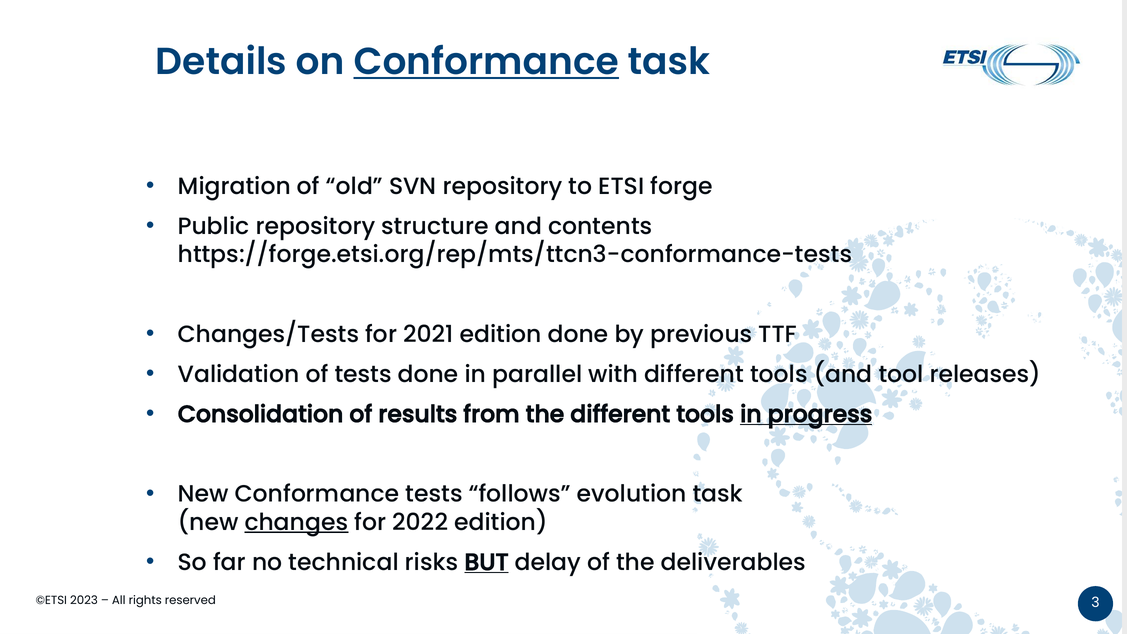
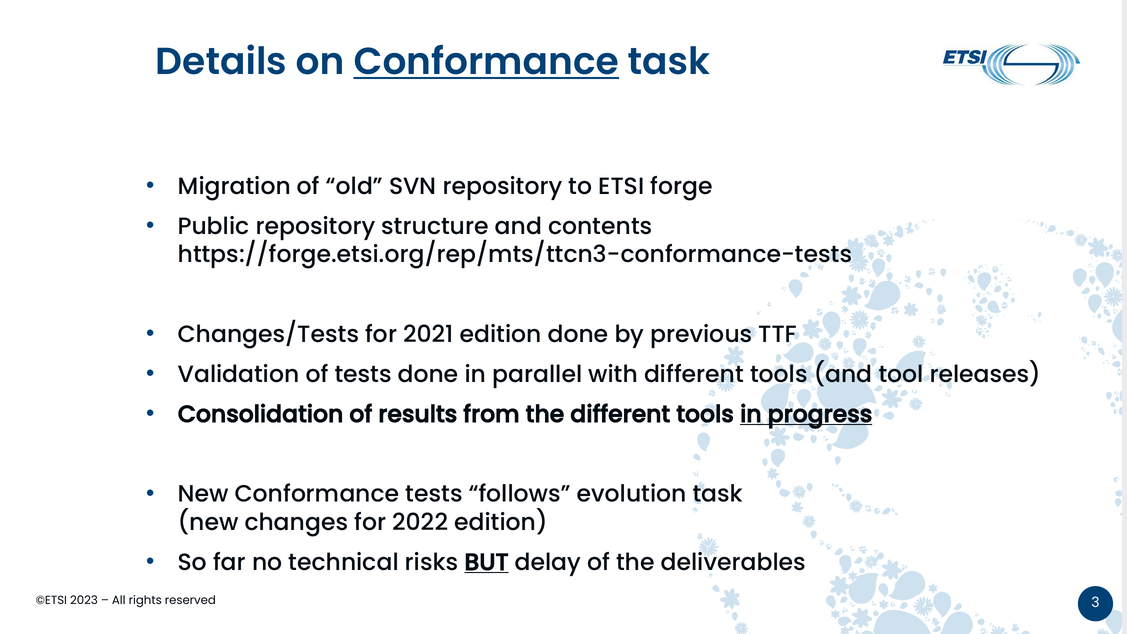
changes underline: present -> none (296, 522)
